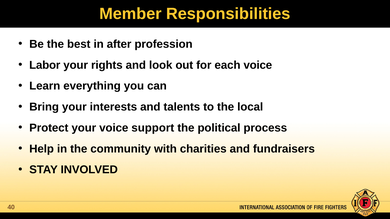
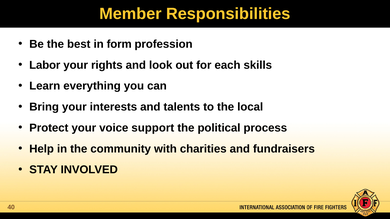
after: after -> form (119, 44)
each voice: voice -> skills (258, 65)
